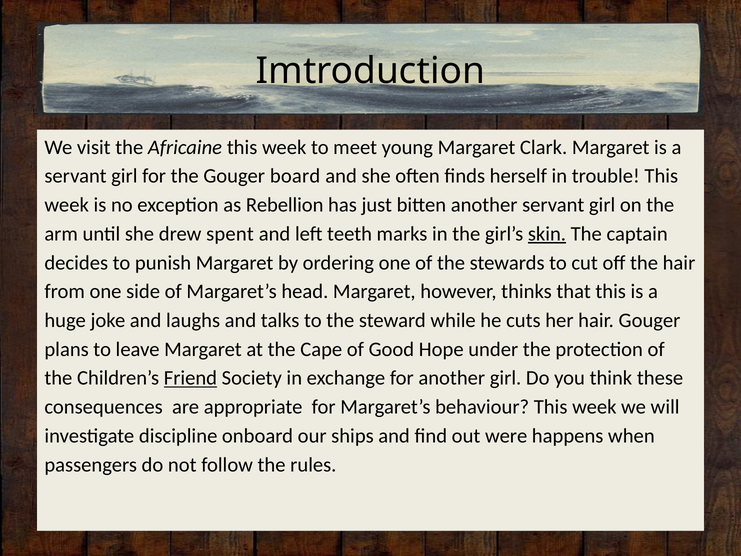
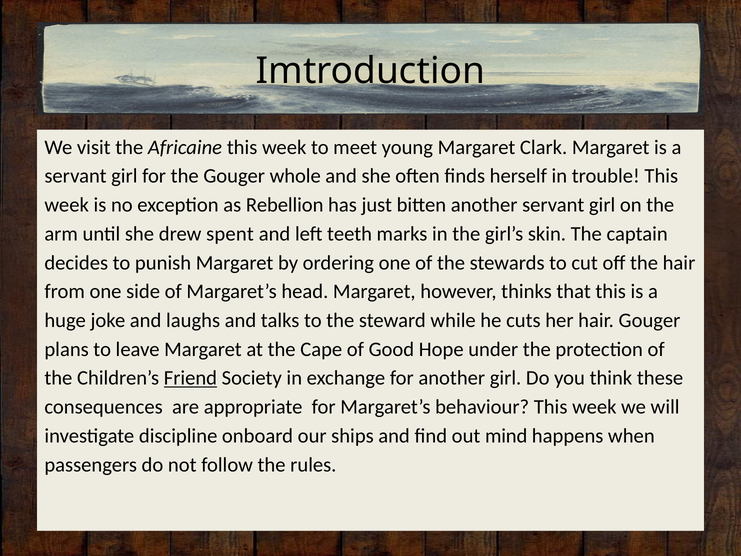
board: board -> whole (295, 176)
skin underline: present -> none (547, 234)
were: were -> mind (506, 436)
